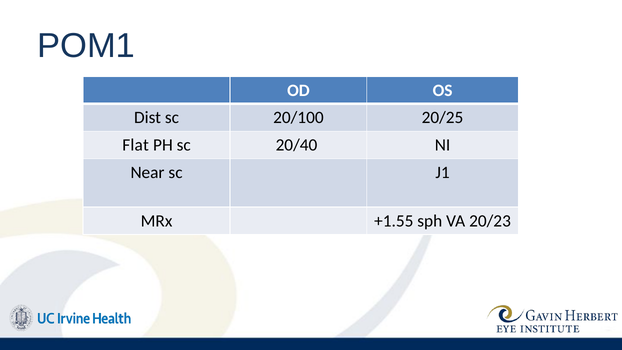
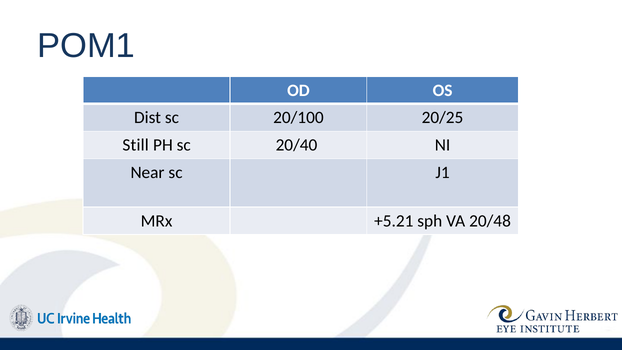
Flat: Flat -> Still (136, 145)
+1.55: +1.55 -> +5.21 (394, 221)
20/23: 20/23 -> 20/48 (490, 221)
